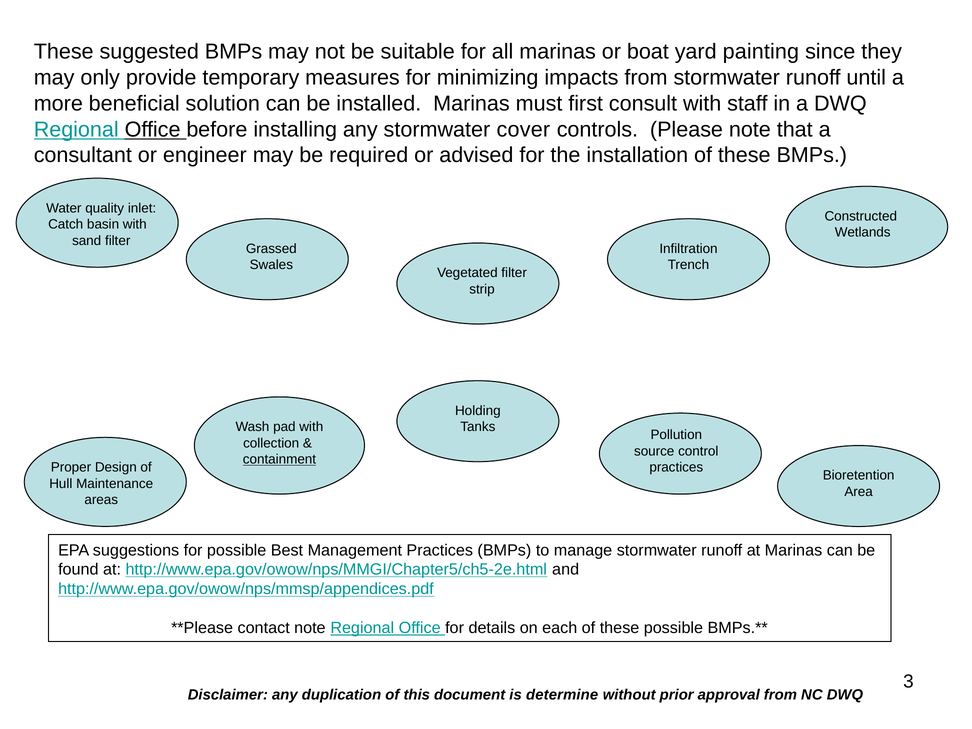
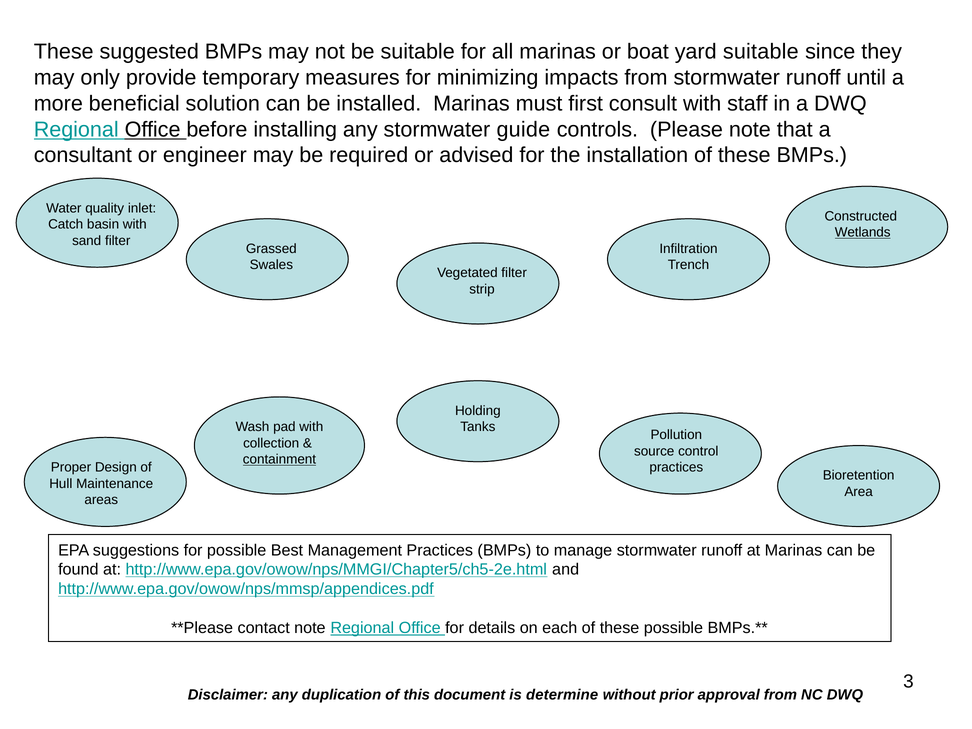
yard painting: painting -> suitable (761, 52)
cover: cover -> guide (523, 129)
Wetlands underline: none -> present (863, 233)
